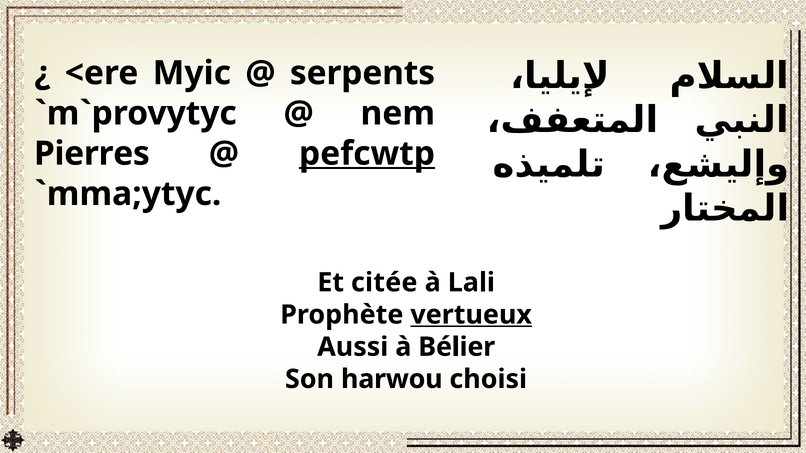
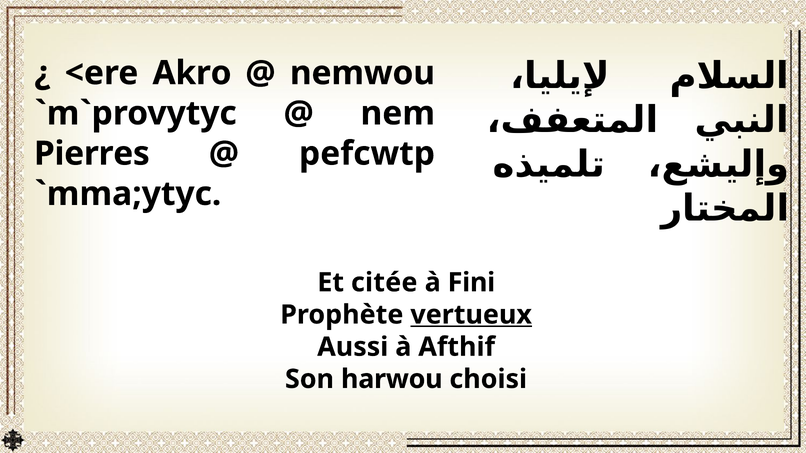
Myic: Myic -> Akro (192, 73)
serpents: serpents -> nemwou (362, 73)
pefcwtp underline: present -> none (367, 154)
Lali: Lali -> Fini (471, 283)
Bélier: Bélier -> Afthif (457, 347)
